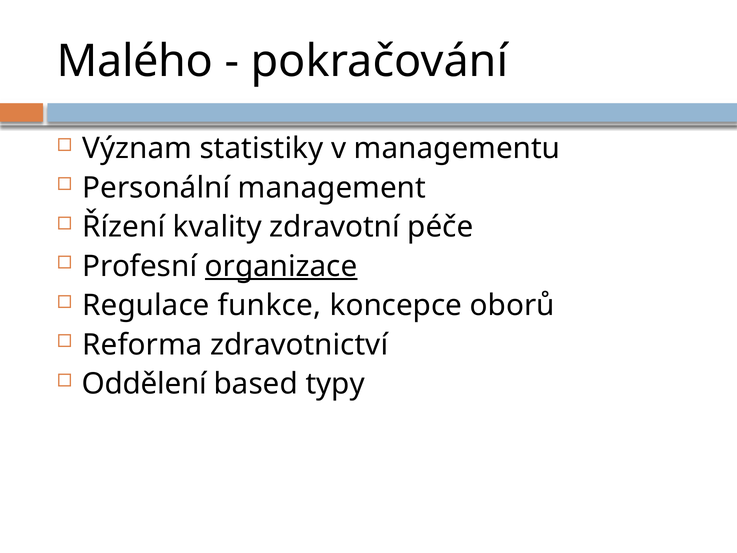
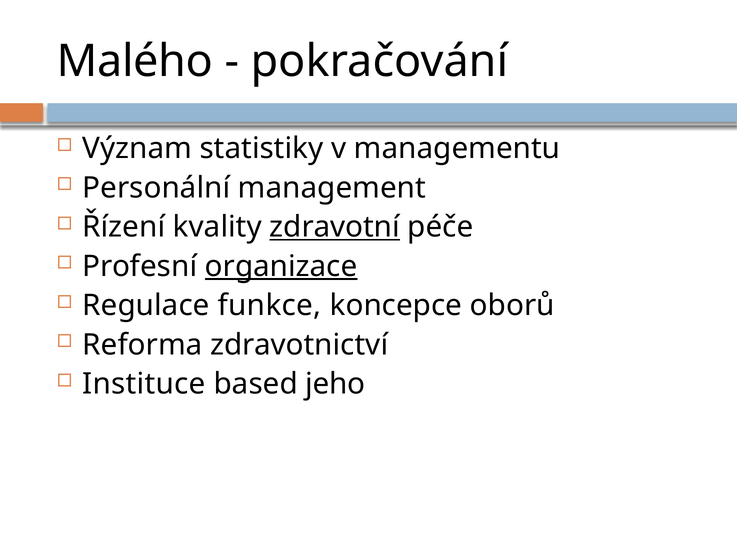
zdravotní underline: none -> present (335, 227)
Oddělení: Oddělení -> Instituce (144, 384)
typy: typy -> jeho (335, 384)
